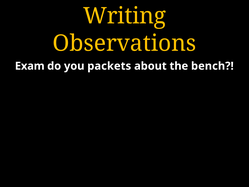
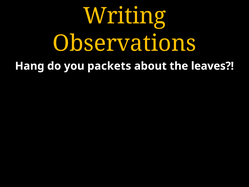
Exam: Exam -> Hang (30, 66)
bench: bench -> leaves (212, 66)
